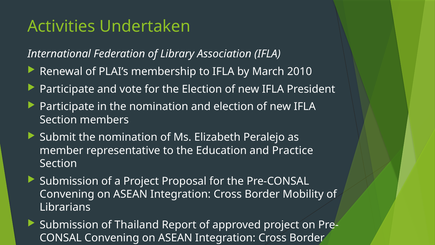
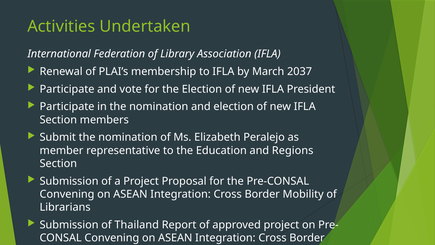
2010: 2010 -> 2037 (300, 71)
Practice: Practice -> Regions (293, 150)
